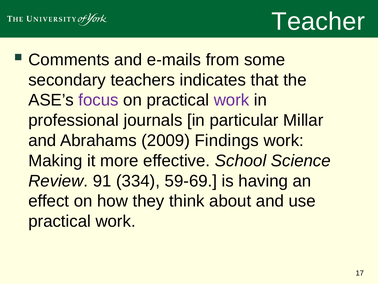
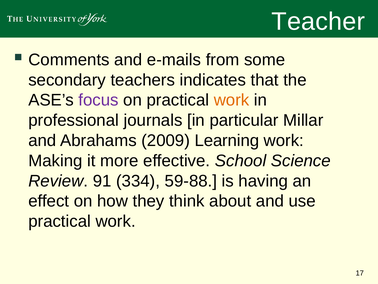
work colour: purple -> orange (232, 100)
Findings: Findings -> Learning (227, 140)
59-69: 59-69 -> 59-88 (191, 181)
